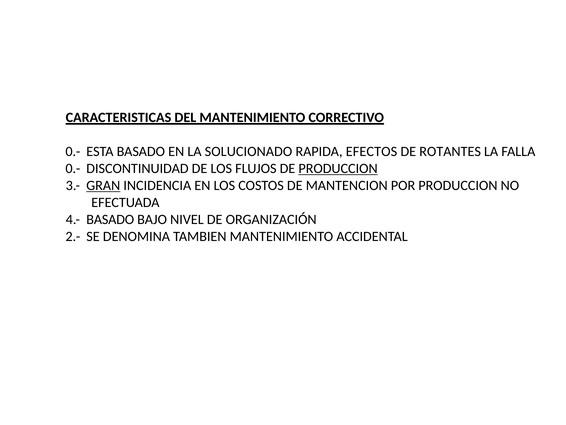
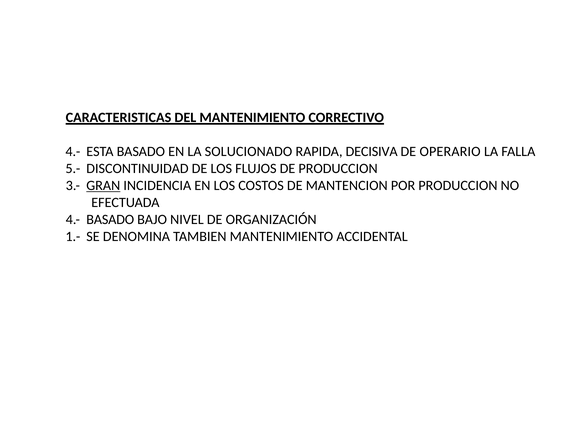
0.-: 0.- -> 4.- (73, 151)
EFECTOS: EFECTOS -> DECISIVA (372, 151)
ROTANTES: ROTANTES -> OPERARIO (450, 151)
0.-: 0.- -> 5.- (73, 168)
PRODUCCION underline: present -> none (338, 168)
2.-: 2.- -> 1.- (73, 236)
